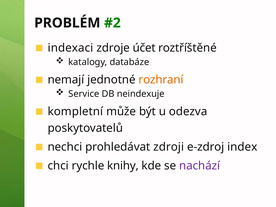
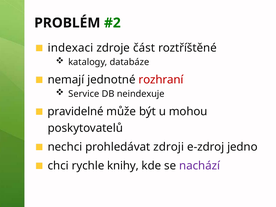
účet: účet -> část (144, 48)
rozhraní colour: orange -> red (161, 80)
kompletní: kompletní -> pravidelné (76, 111)
odezva: odezva -> mohou (188, 111)
index: index -> jedno (242, 147)
